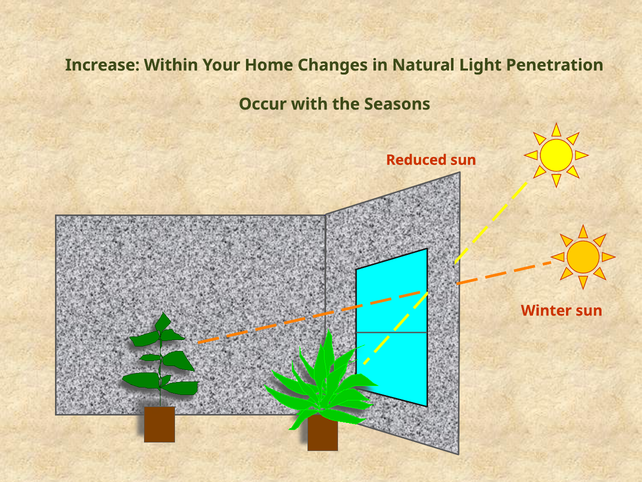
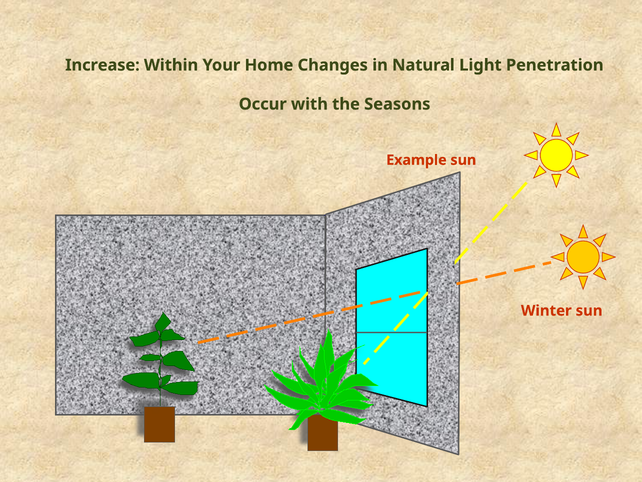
Reduced: Reduced -> Example (416, 160)
